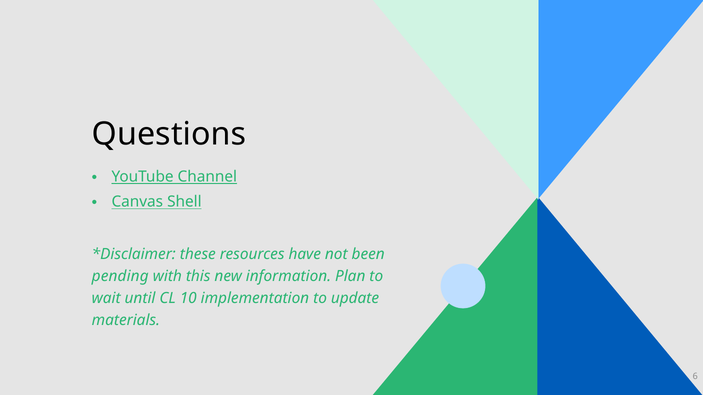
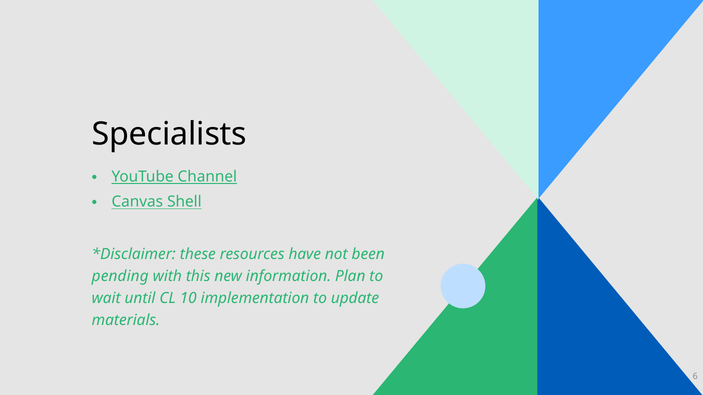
Questions: Questions -> Specialists (169, 134)
